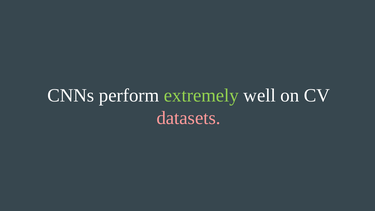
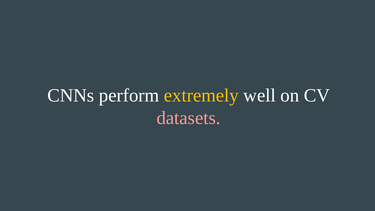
extremely colour: light green -> yellow (201, 96)
